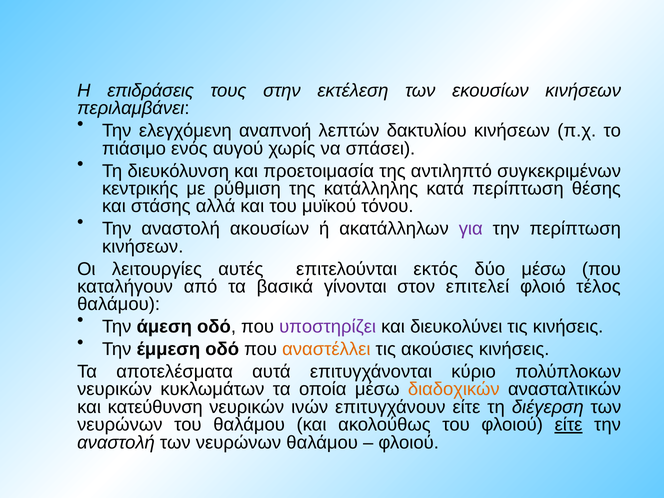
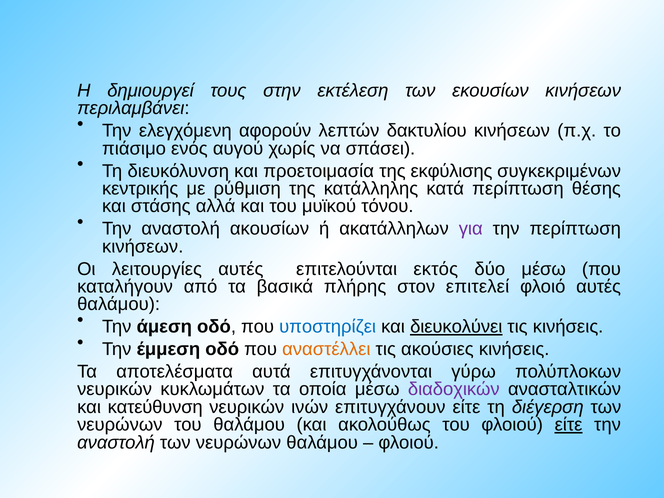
επιδράσεις: επιδράσεις -> δημιουργεί (151, 91)
αναπνοή: αναπνοή -> αφορούν (275, 131)
αντιληπτό: αντιληπτό -> εκφύλισης (451, 171)
γίνονται: γίνονται -> πλήρης (355, 287)
φλοιό τέλος: τέλος -> αυτές (599, 287)
υποστηρίζει colour: purple -> blue (328, 327)
διευκολύνει underline: none -> present (456, 327)
κύριο: κύριο -> γύρω (474, 372)
διαδοχικών colour: orange -> purple (454, 389)
